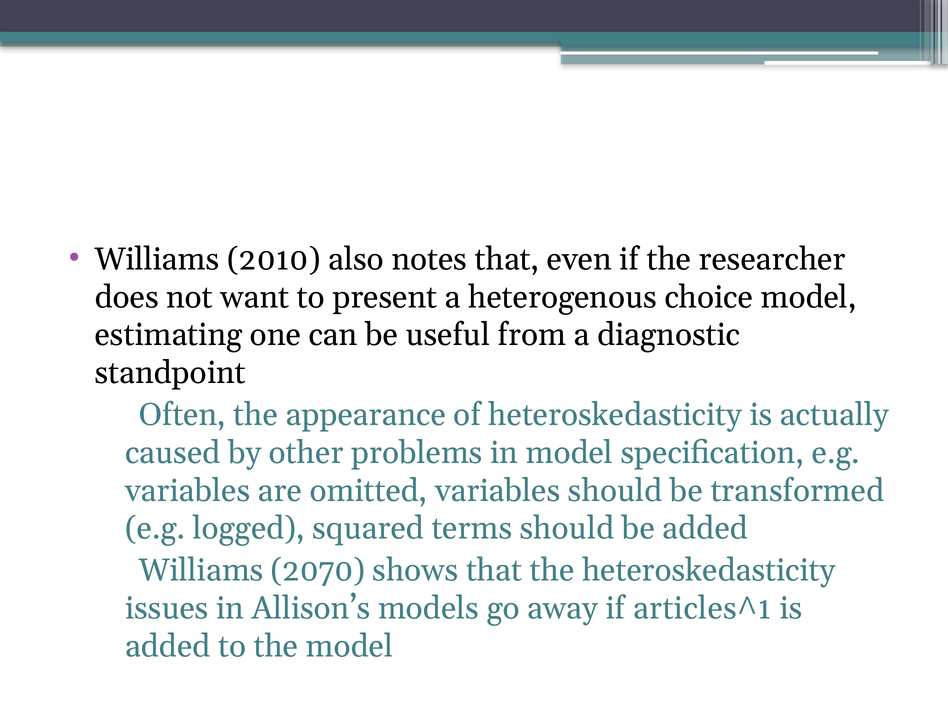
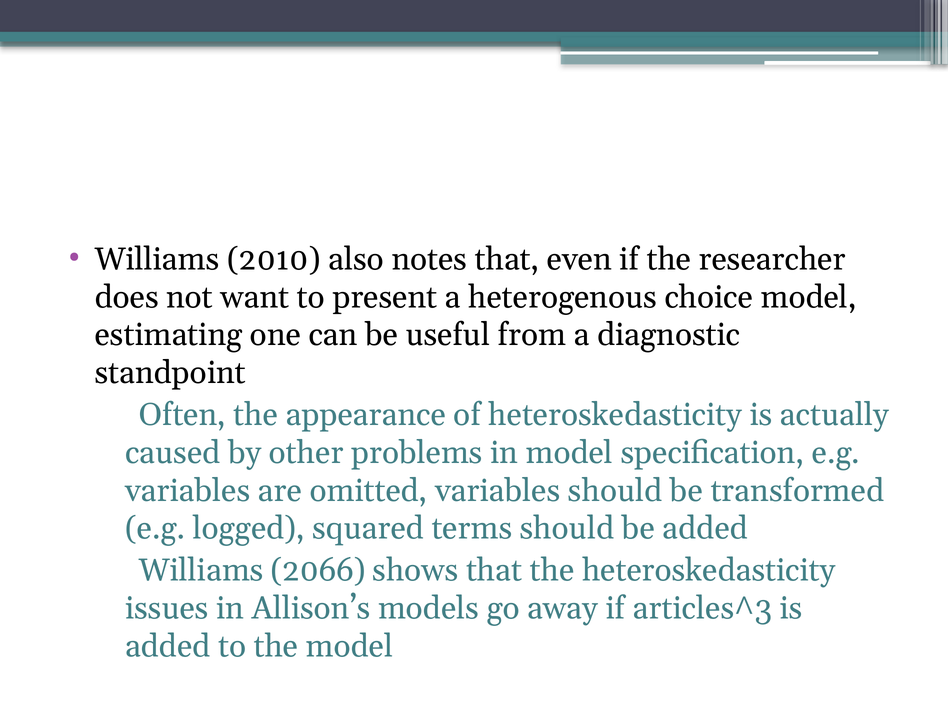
2070: 2070 -> 2066 (318, 570)
articles^1: articles^1 -> articles^3 (702, 608)
